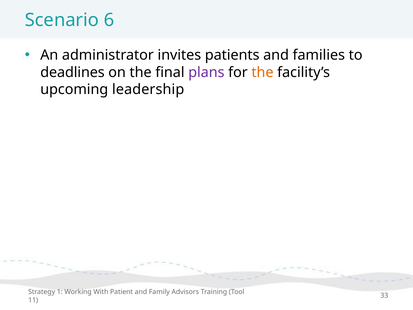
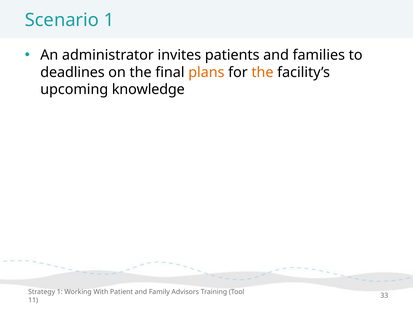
Scenario 6: 6 -> 1 (109, 20)
plans colour: purple -> orange (206, 72)
leadership: leadership -> knowledge (148, 89)
